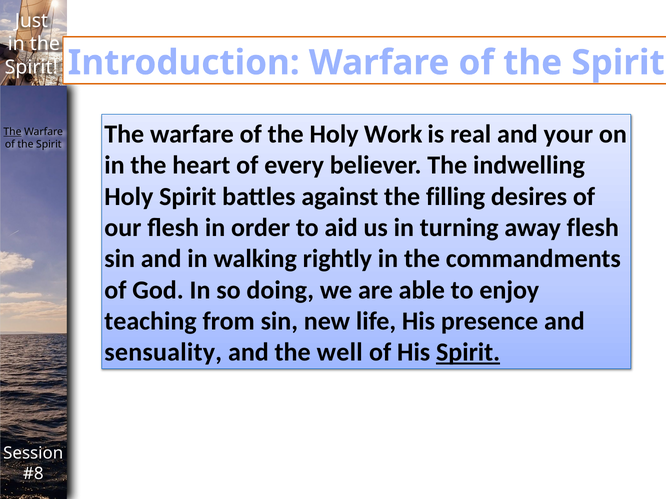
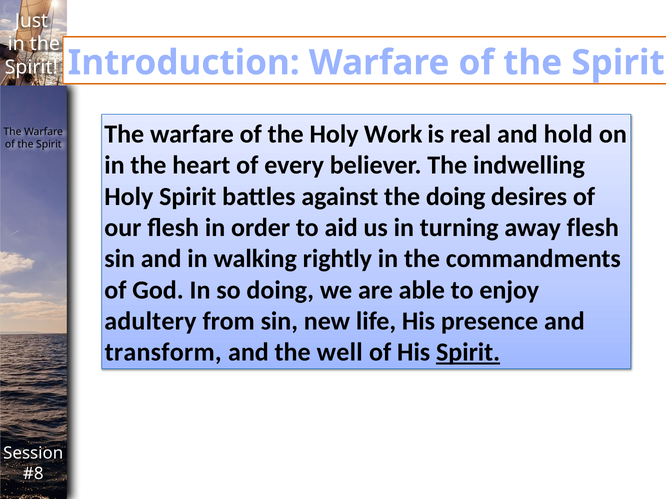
The underline: present -> none (12, 132)
your: your -> hold (568, 134)
the filling: filling -> doing (456, 197)
teaching: teaching -> adultery (150, 321)
sensuality: sensuality -> transform (163, 353)
